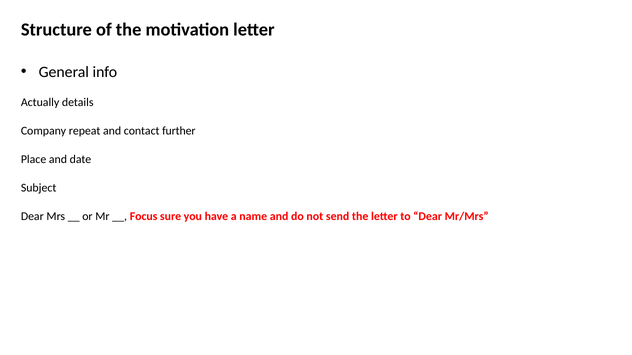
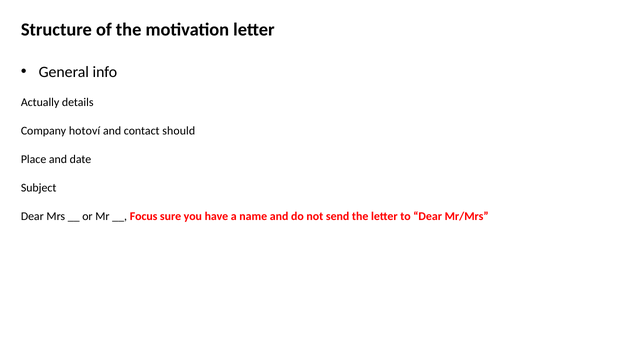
repeat: repeat -> hotoví (85, 131)
further: further -> should (179, 131)
